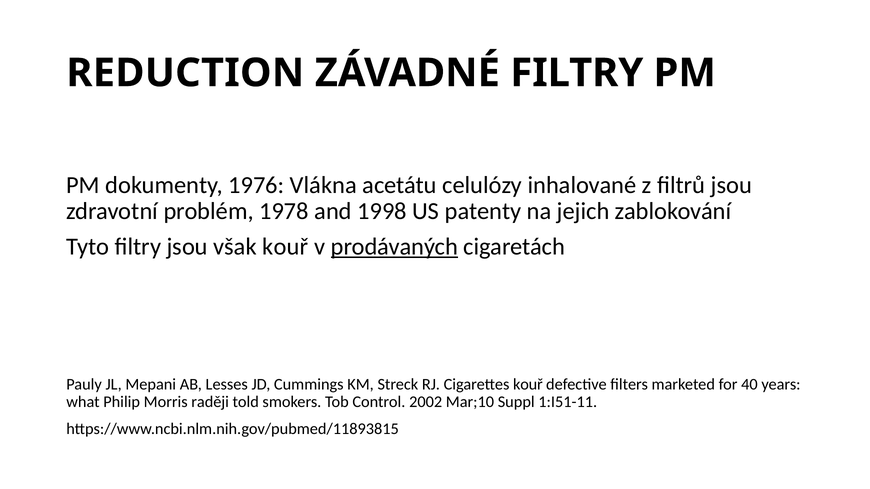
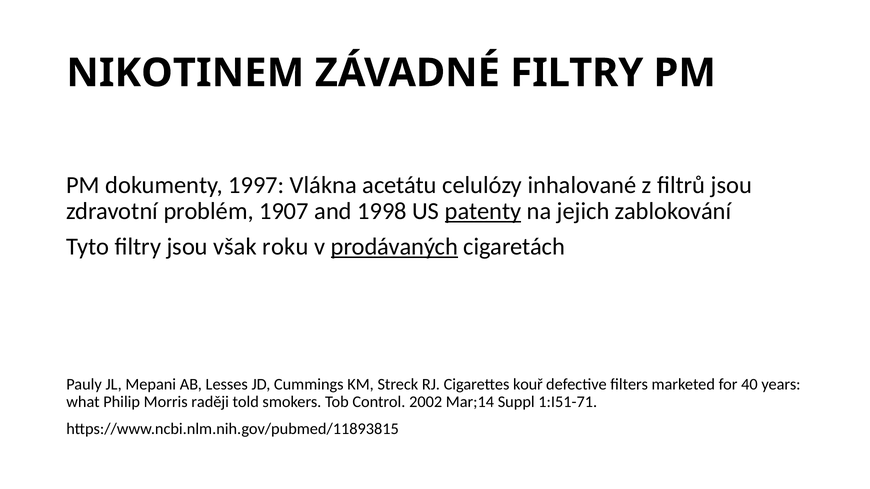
REDUCTION: REDUCTION -> NIKOTINEM (185, 73)
1976: 1976 -> 1997 (256, 185)
1978: 1978 -> 1907 (284, 212)
patenty underline: none -> present (483, 212)
však kouř: kouř -> roku (285, 247)
Mar;10: Mar;10 -> Mar;14 (470, 402)
1:I51-11: 1:I51-11 -> 1:I51-71 (568, 402)
